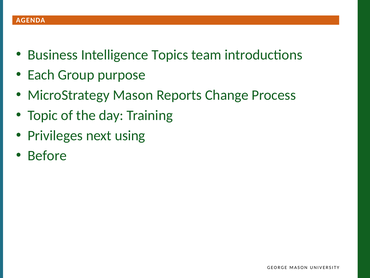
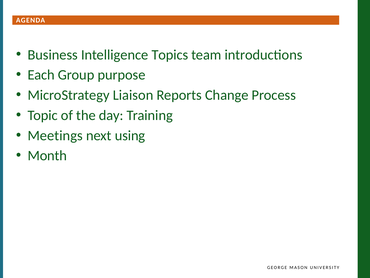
MicroStrategy Mason: Mason -> Liaison (133, 95)
Privileges: Privileges -> Meetings (55, 135)
Before: Before -> Month (47, 155)
